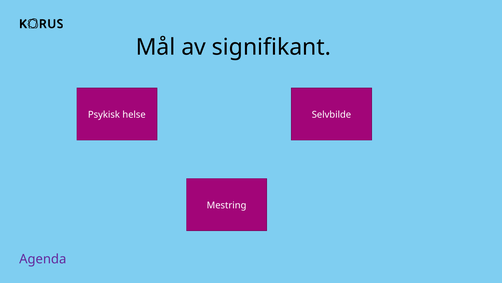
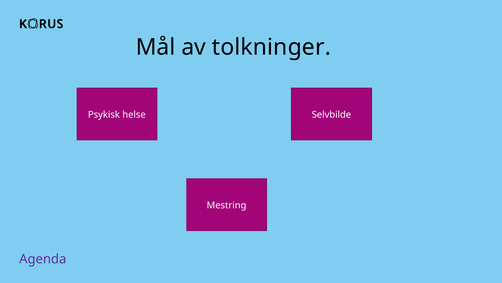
signifikant: signifikant -> tolkninger (271, 47)
